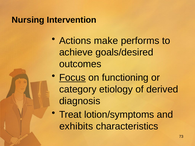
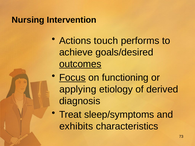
make: make -> touch (106, 41)
outcomes underline: none -> present (80, 64)
category: category -> applying (78, 89)
lotion/symptoms: lotion/symptoms -> sleep/symptoms (119, 115)
